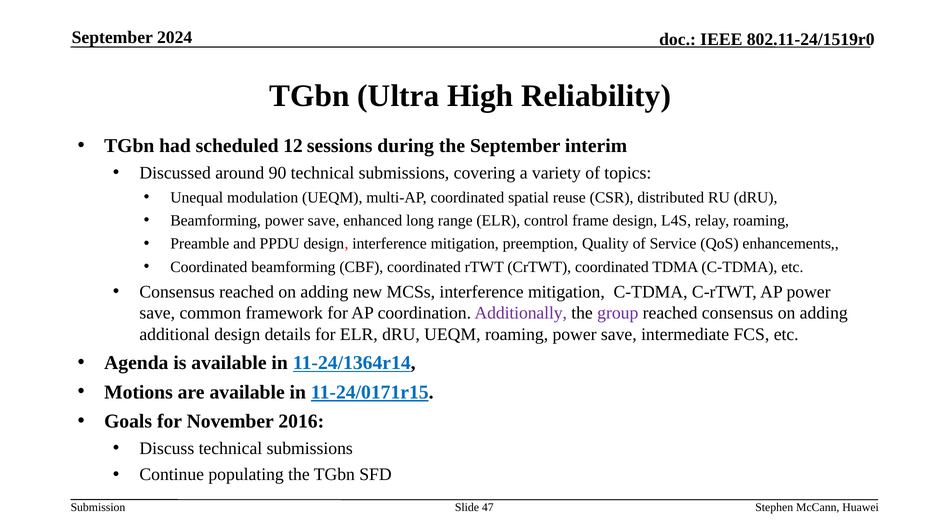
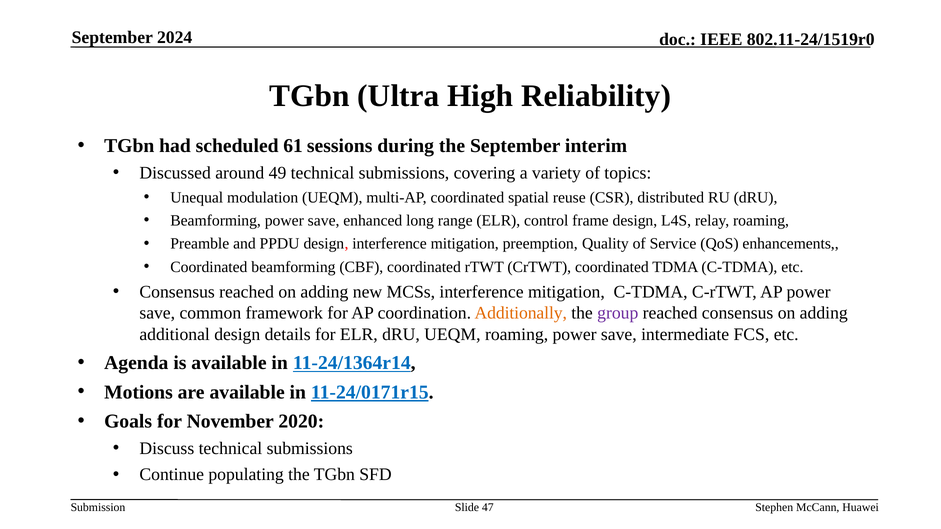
12: 12 -> 61 (293, 146)
90: 90 -> 49 (278, 173)
Additionally colour: purple -> orange (521, 313)
2016: 2016 -> 2020 (301, 422)
